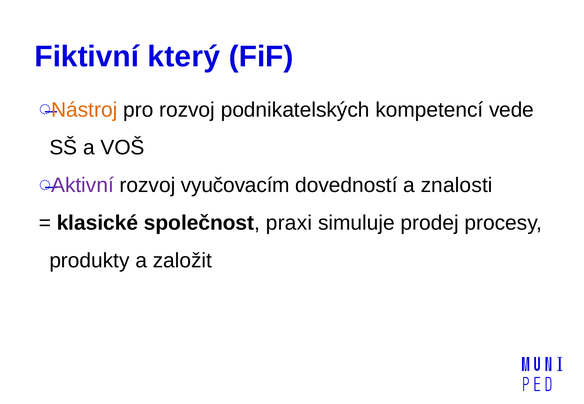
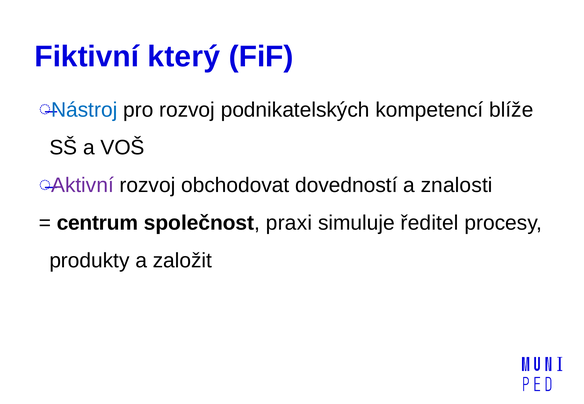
Nástroj colour: orange -> blue (84, 110)
vede: vede -> blíže (511, 110)
vyučovacím: vyučovacím -> obchodovat (235, 185)
klasické: klasické -> centrum (97, 223)
prodej: prodej -> ředitel (430, 223)
